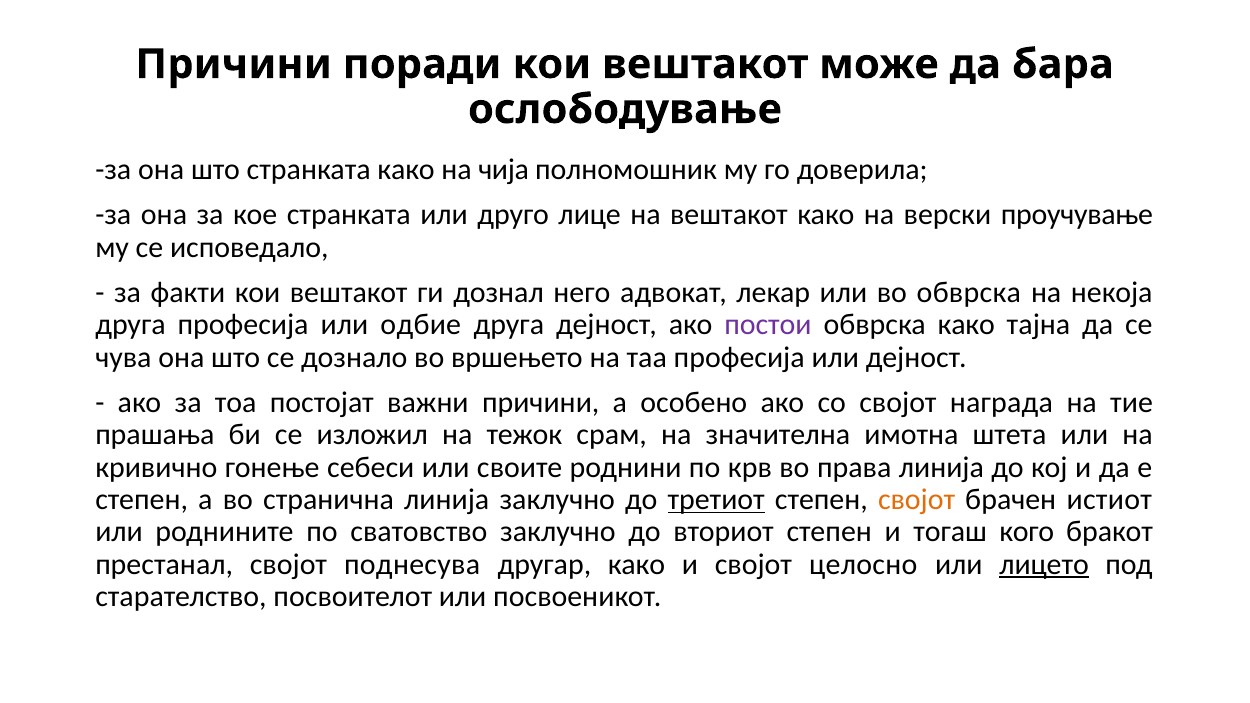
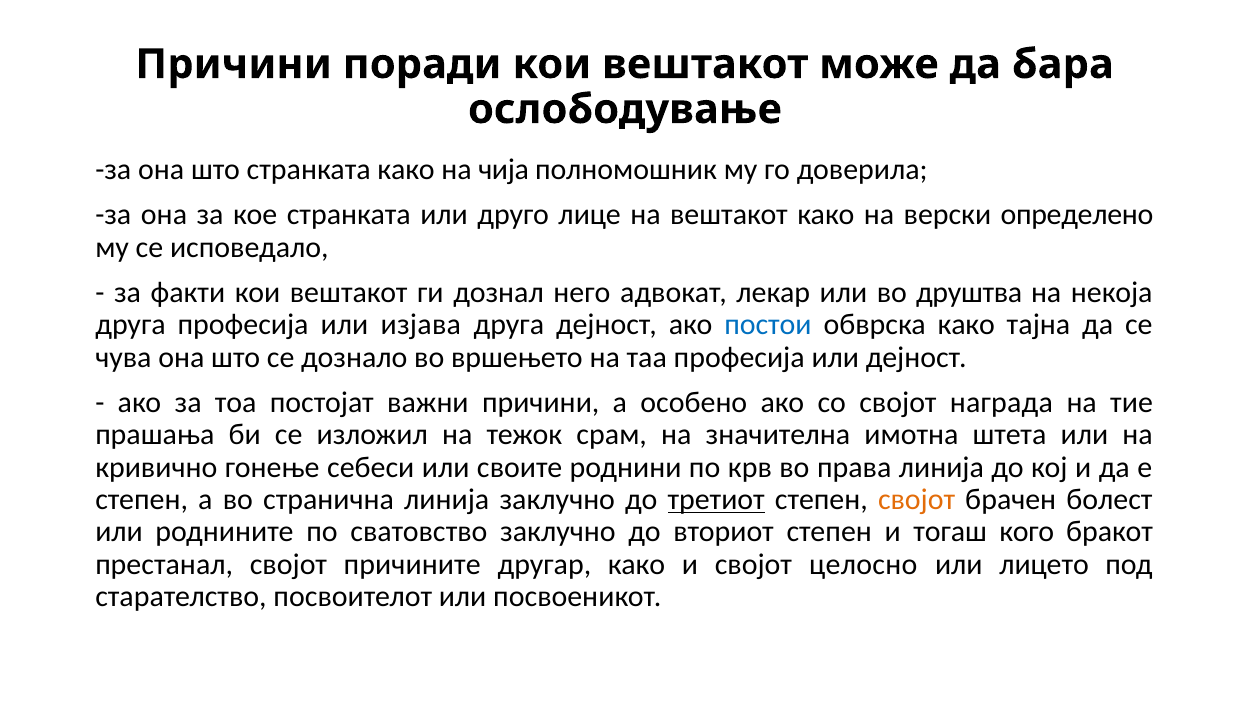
проучување: проучување -> определено (1077, 215)
во обврска: обврска -> друштва (969, 293)
одбие: одбие -> изјава (421, 325)
постои colour: purple -> blue (768, 325)
истиот: истиот -> болест (1109, 500)
поднесува: поднесува -> причините (412, 564)
лицето underline: present -> none (1044, 564)
